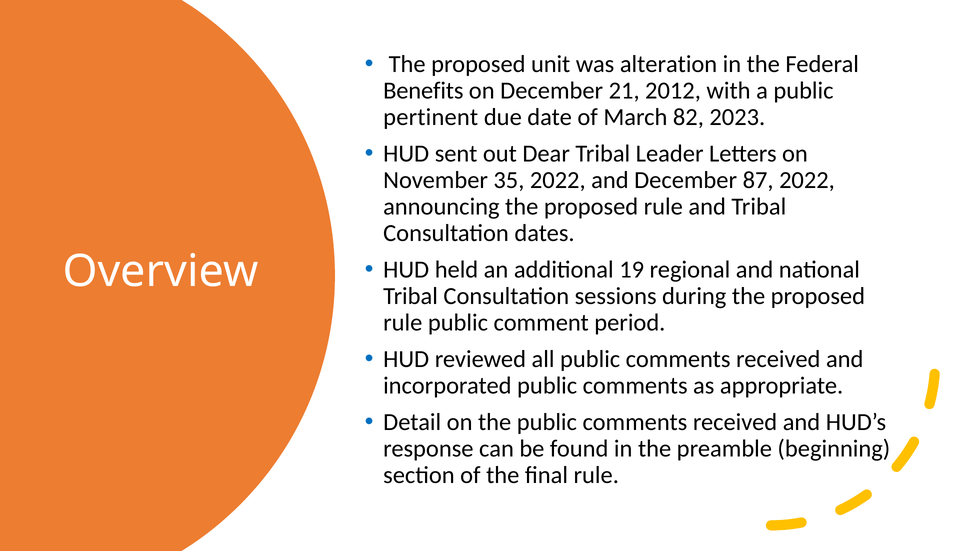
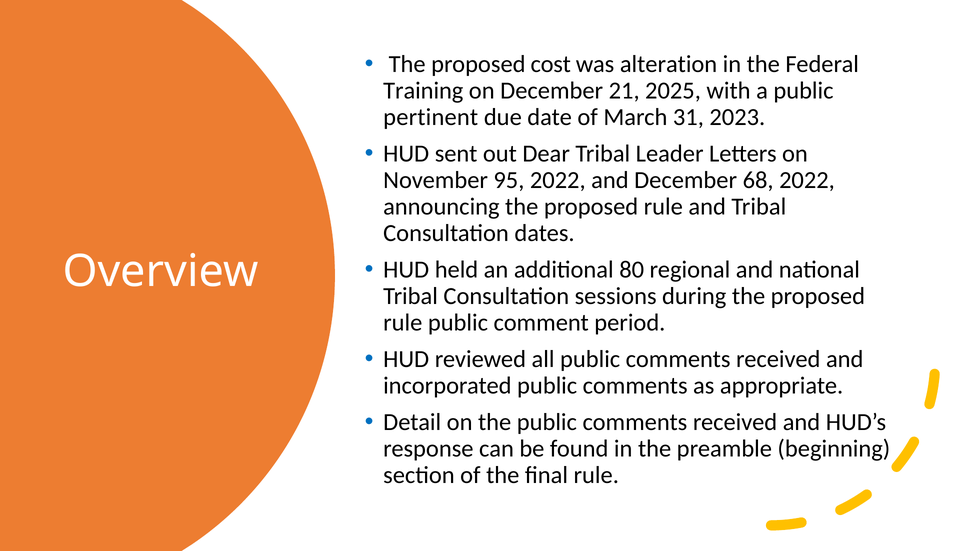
unit: unit -> cost (551, 64)
Benefits: Benefits -> Training (423, 91)
2012: 2012 -> 2025 (673, 91)
82: 82 -> 31 (688, 117)
35: 35 -> 95 (509, 180)
87: 87 -> 68 (758, 180)
19: 19 -> 80 (632, 270)
